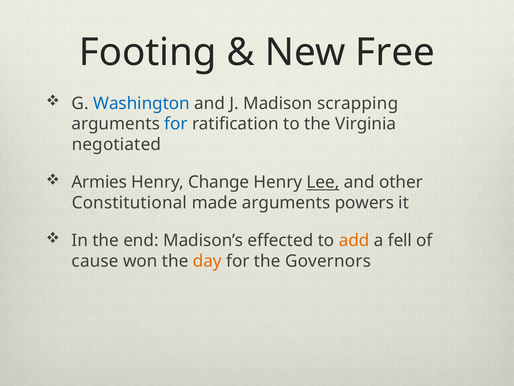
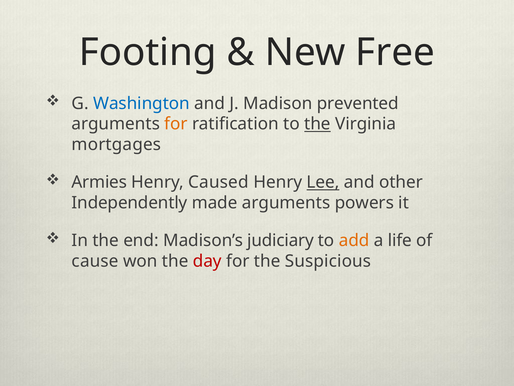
scrapping: scrapping -> prevented (358, 103)
for colour: blue -> orange (176, 124)
the underline: none -> present (317, 124)
negotiated: negotiated -> mortgages (116, 144)
Change: Change -> Caused (218, 182)
Constitutional: Constitutional -> Independently (130, 203)
effected: effected -> judiciary (280, 240)
fell: fell -> life (400, 240)
day colour: orange -> red (207, 261)
Governors: Governors -> Suspicious (328, 261)
